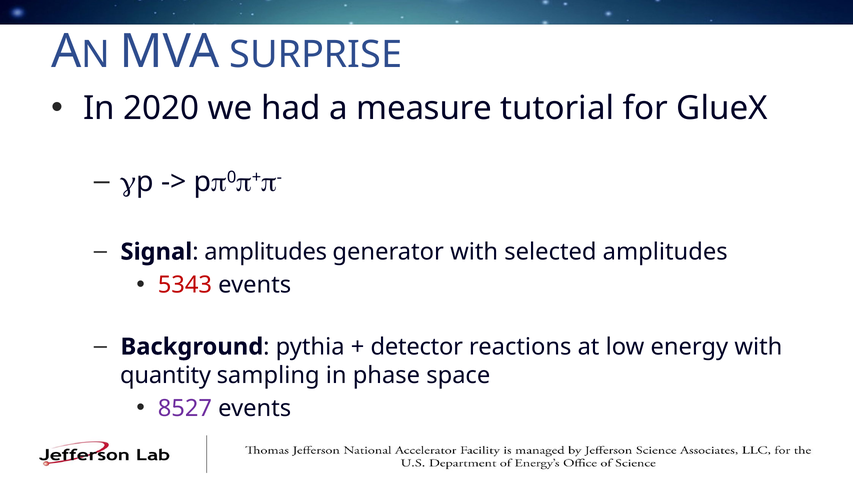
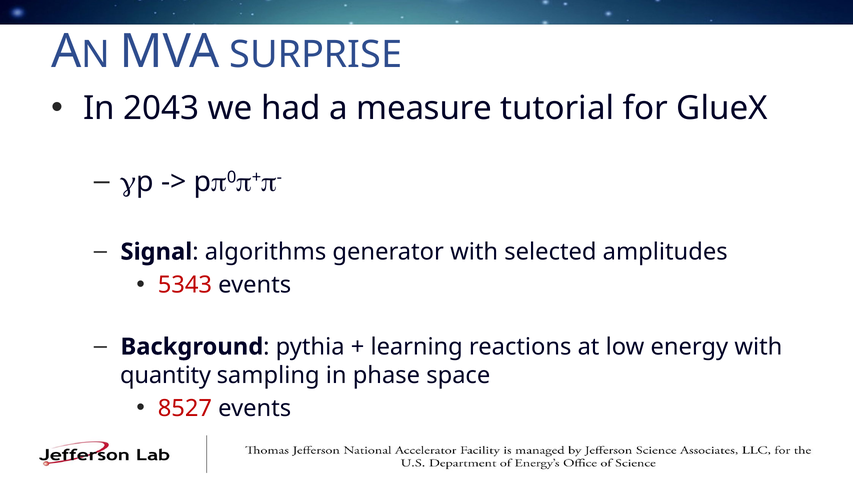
2020: 2020 -> 2043 (161, 108)
amplitudes: amplitudes -> algorithms (266, 252)
detector: detector -> learning (417, 347)
8527 colour: purple -> red (185, 408)
